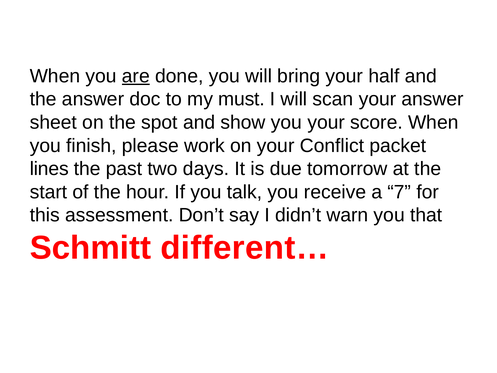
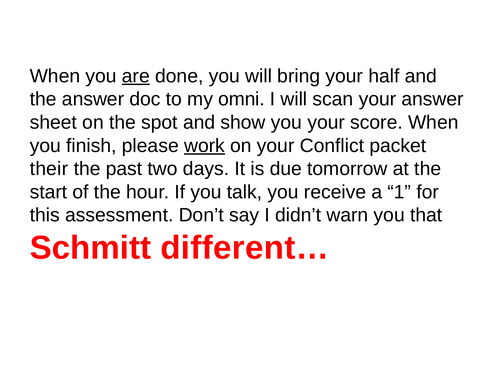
must: must -> omni (242, 99)
work underline: none -> present (204, 146)
lines: lines -> their (49, 169)
7: 7 -> 1 (399, 192)
